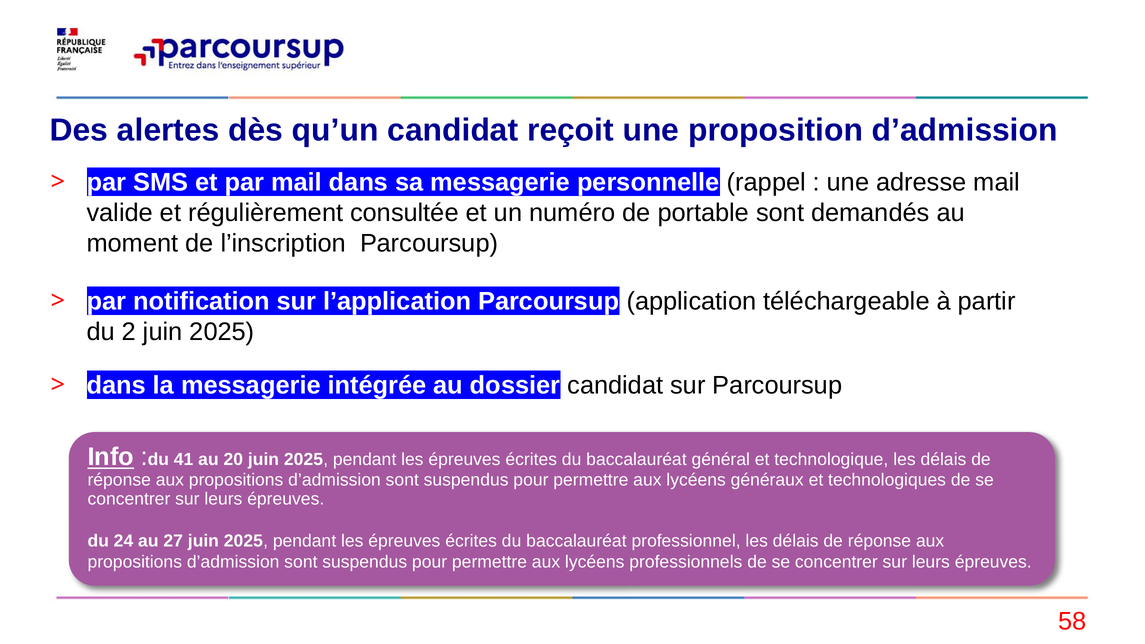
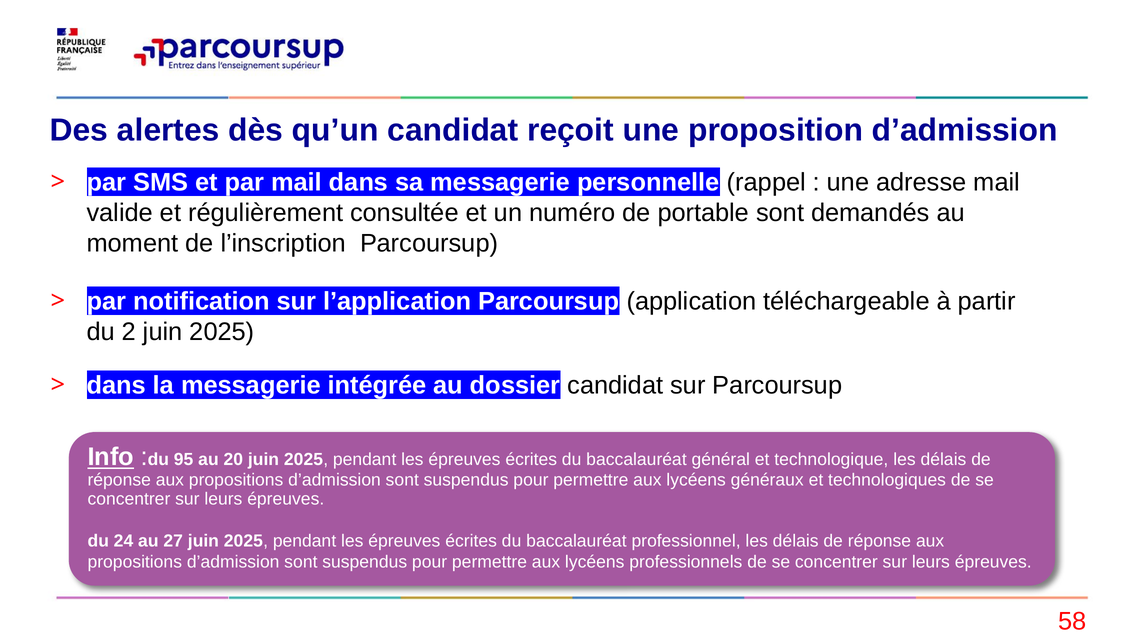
41: 41 -> 95 (184, 459)
